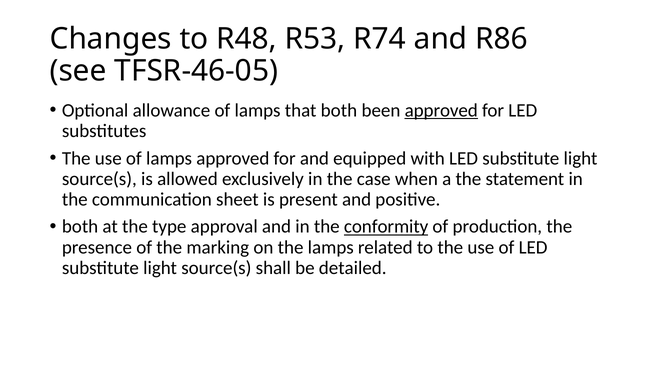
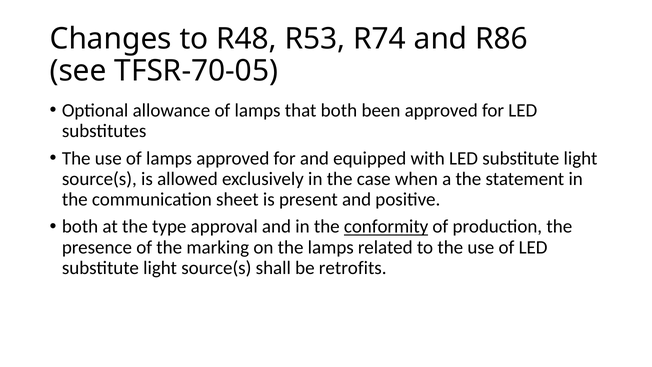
TFSR-46-05: TFSR-46-05 -> TFSR-70-05 (196, 71)
approved underline: present -> none (441, 110)
detailed: detailed -> retrofits (353, 268)
